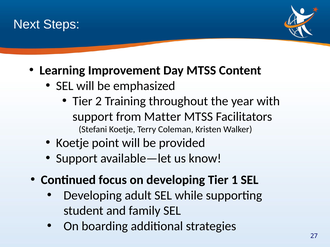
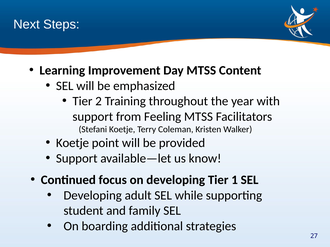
Matter: Matter -> Feeling (163, 117)
